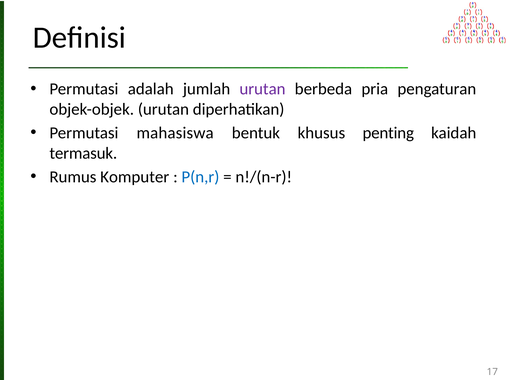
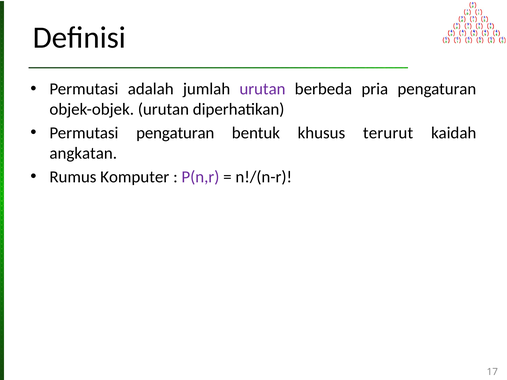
Permutasi mahasiswa: mahasiswa -> pengaturan (175, 133)
penting: penting -> terurut (388, 133)
termasuk: termasuk -> angkatan (83, 153)
P(n,r colour: blue -> purple (200, 177)
